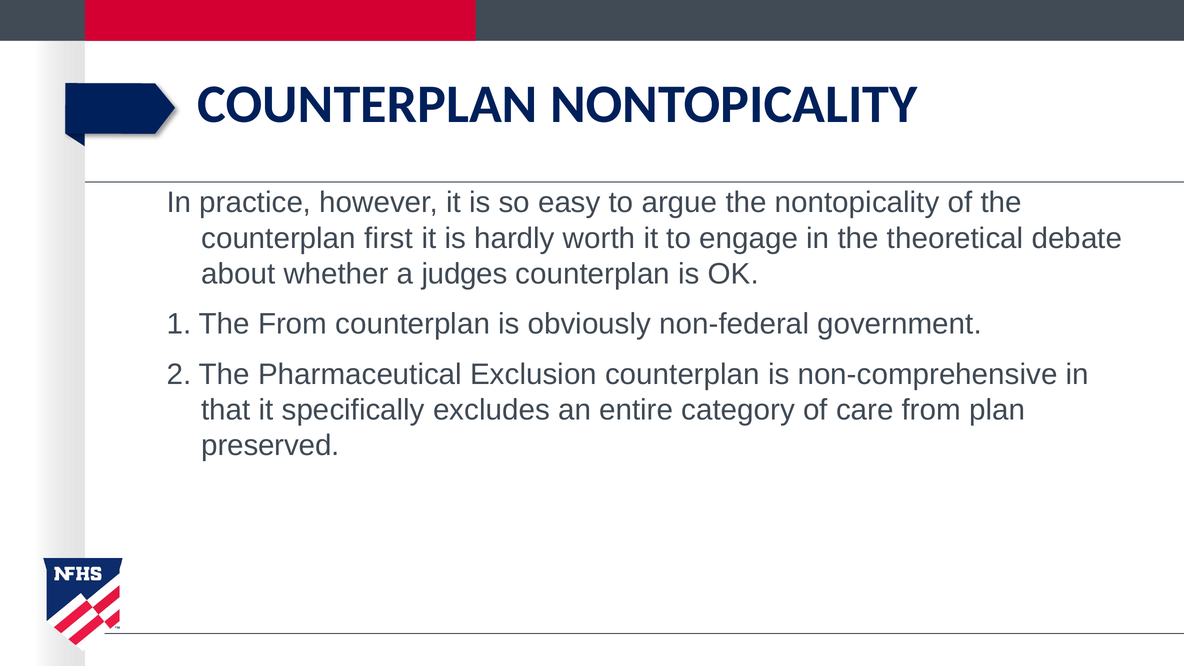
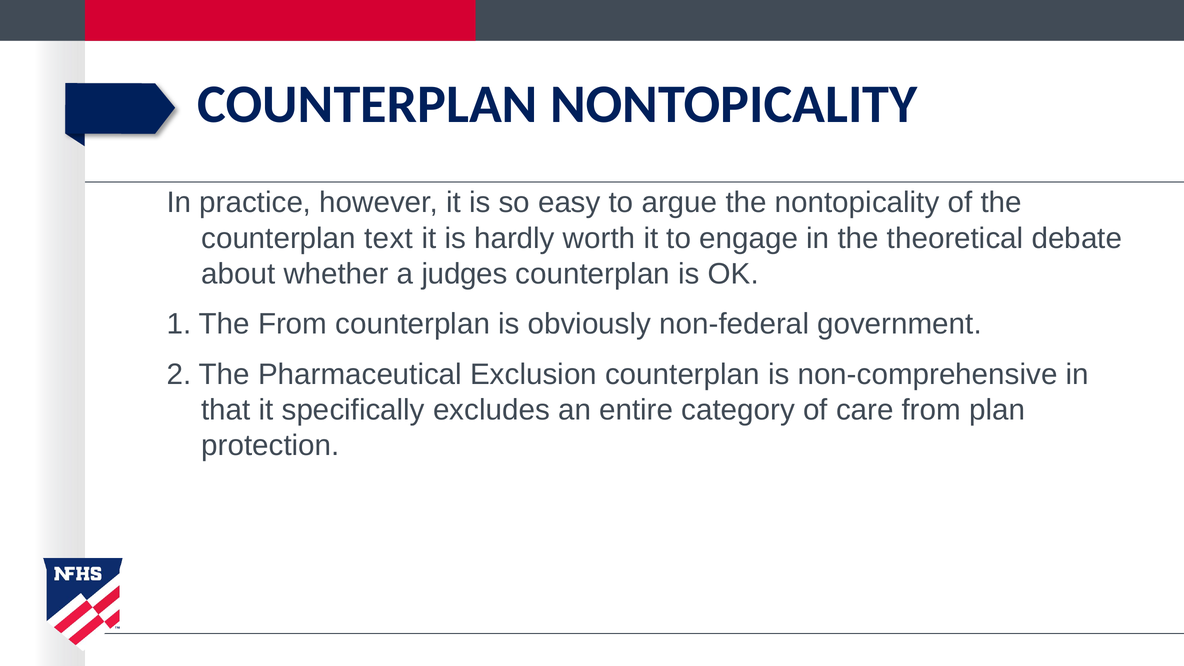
first: first -> text (389, 238)
preserved: preserved -> protection (270, 445)
